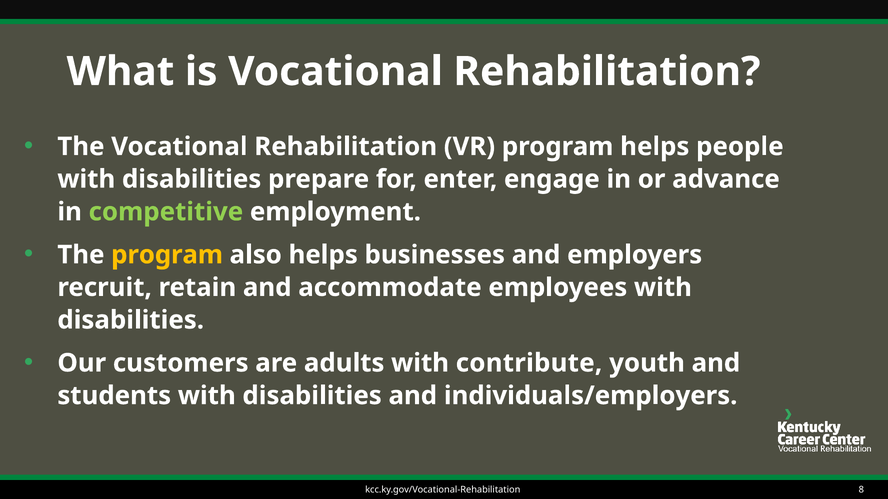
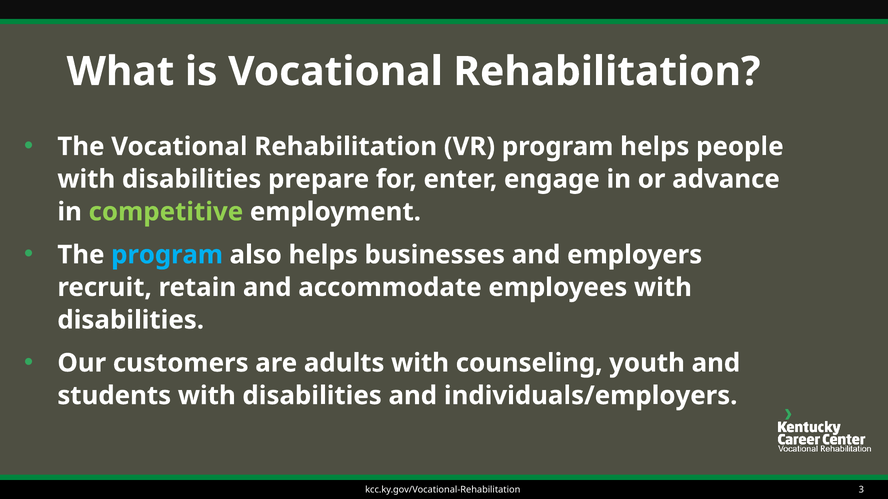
program colour: yellow -> light blue (167, 255)
contribute: contribute -> counseling (529, 363)
8: 8 -> 3 (861, 490)
